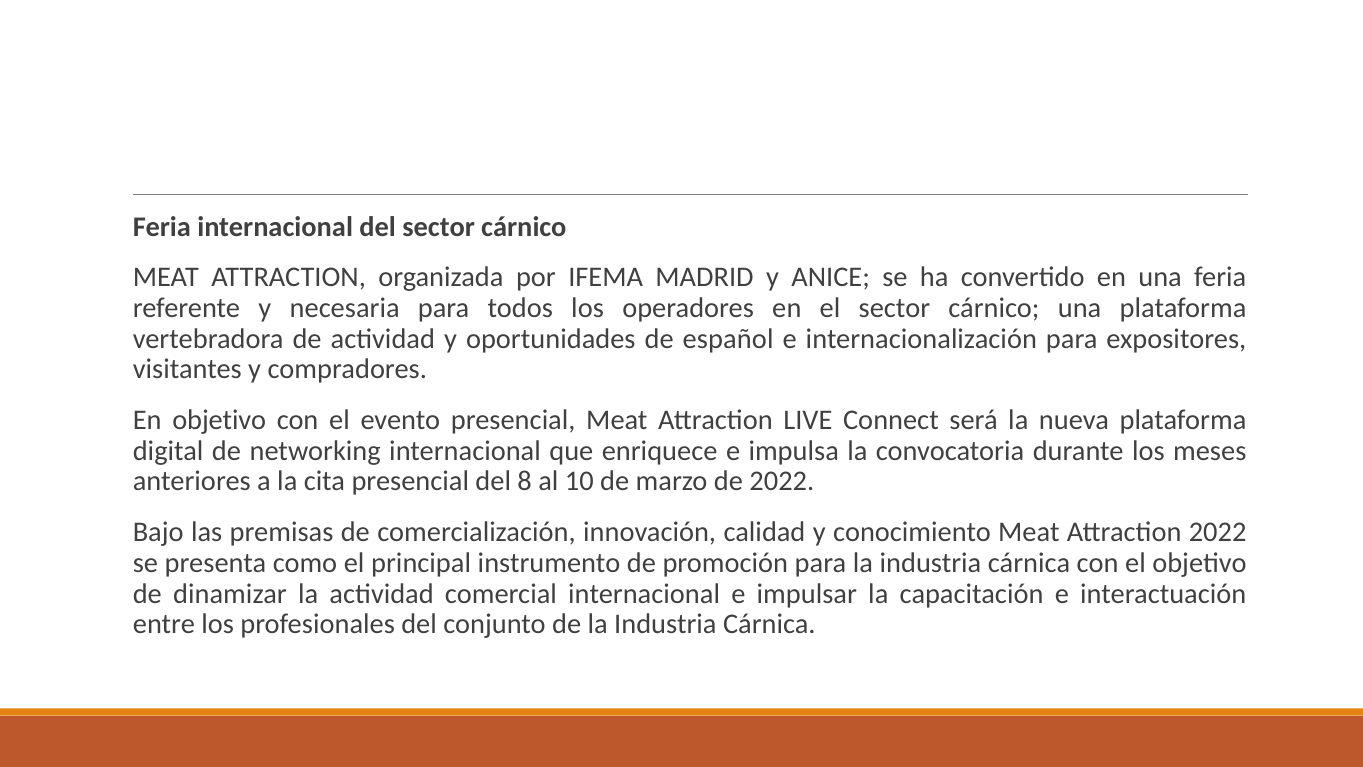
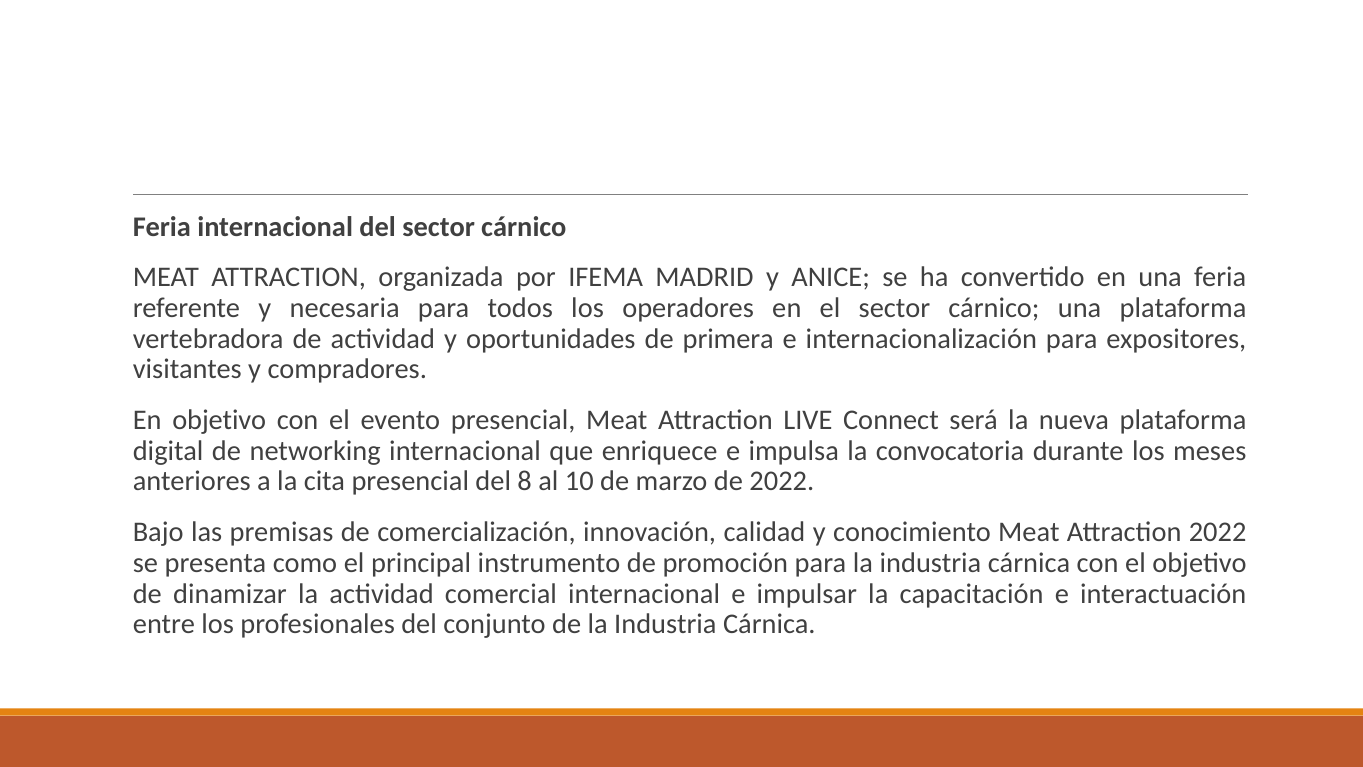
español: español -> primera (728, 339)
